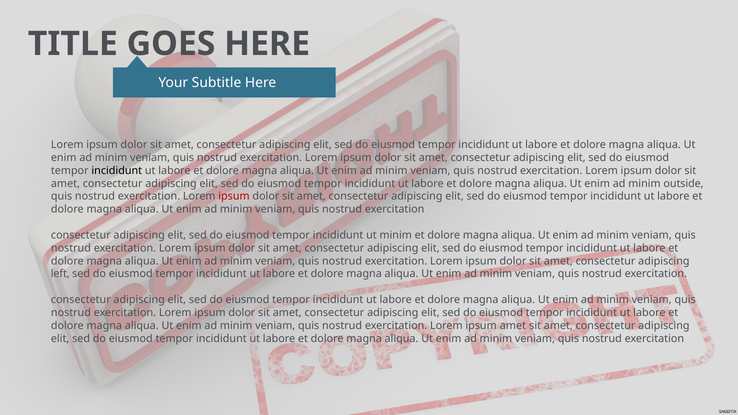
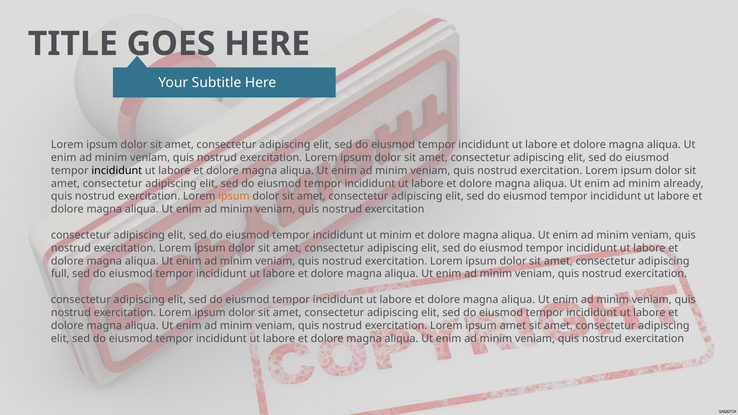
outside: outside -> already (684, 184)
ipsum colour: red -> orange (234, 196)
left: left -> full (60, 274)
